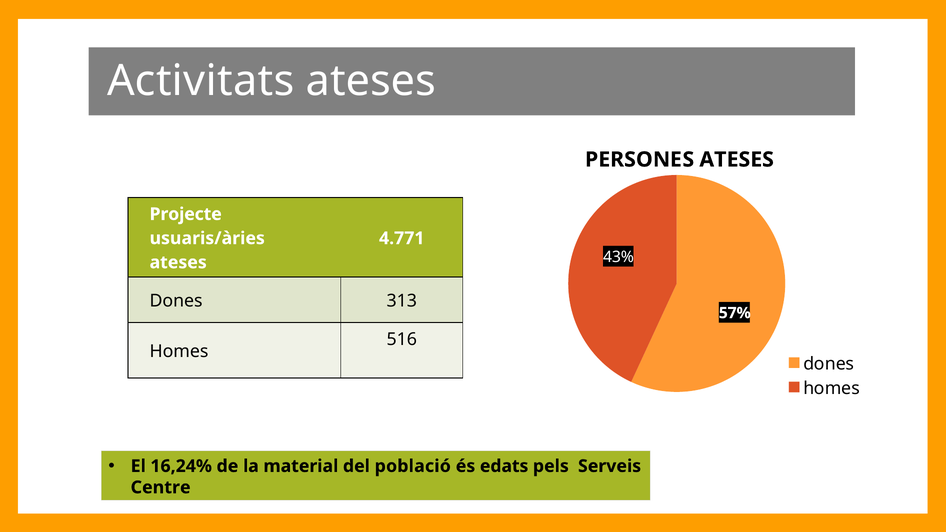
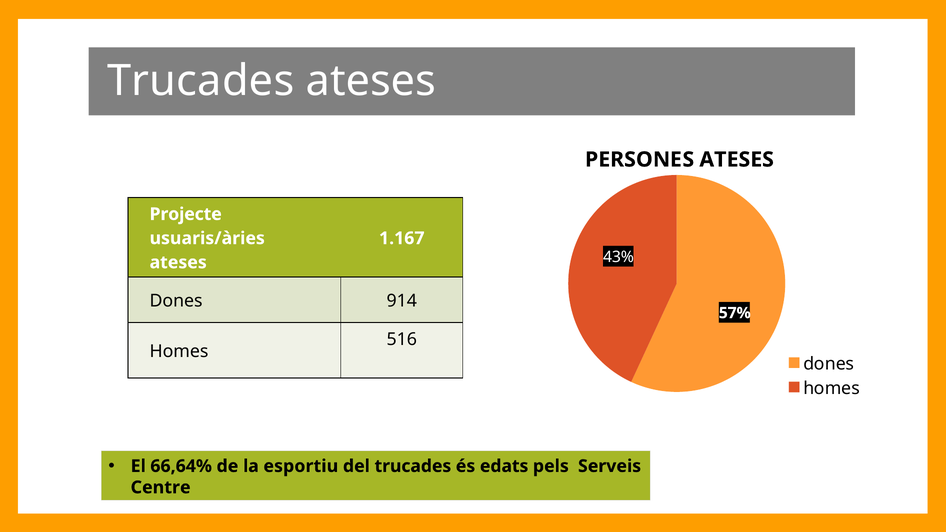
Activitats: Activitats -> Trucades (201, 81)
4.771: 4.771 -> 1.167 (402, 238)
313: 313 -> 914 (402, 301)
16,24%: 16,24% -> 66,64% (181, 466)
material: material -> esportiu (301, 466)
del població: població -> trucades (413, 466)
